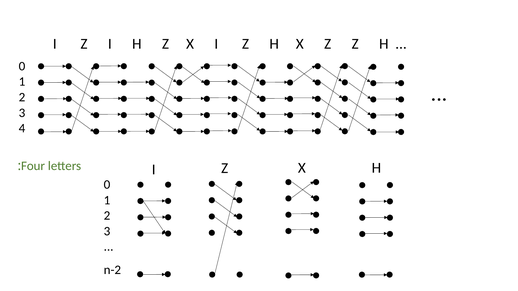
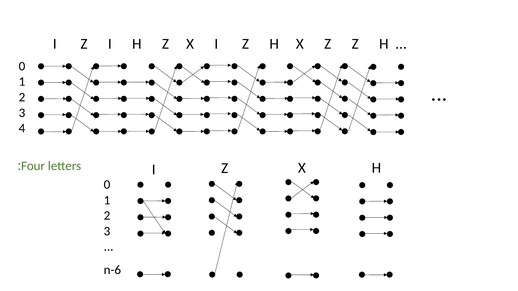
n-2: n-2 -> n-6 (112, 270)
